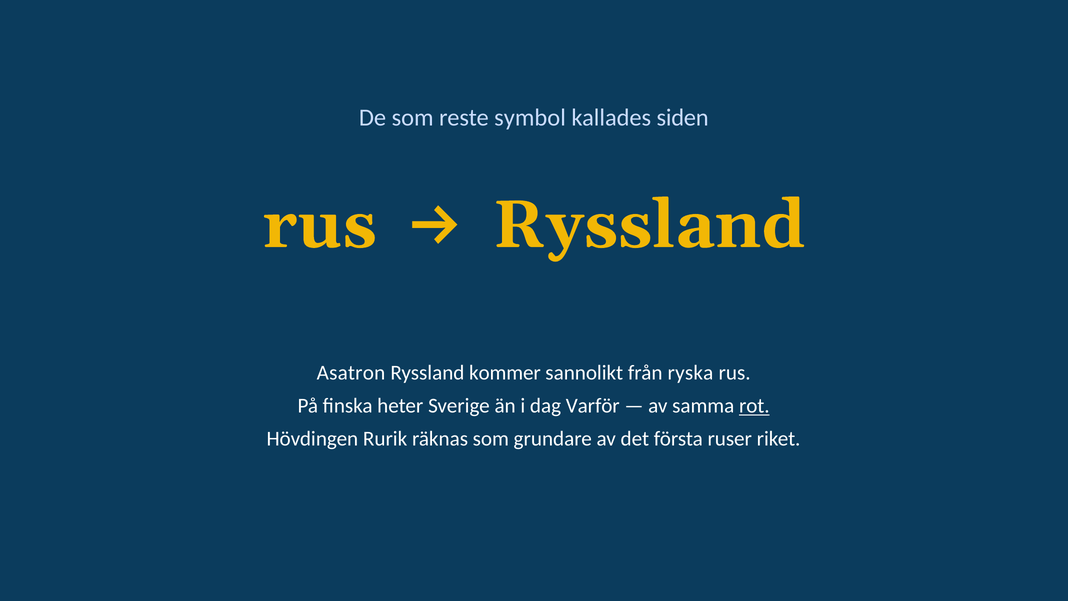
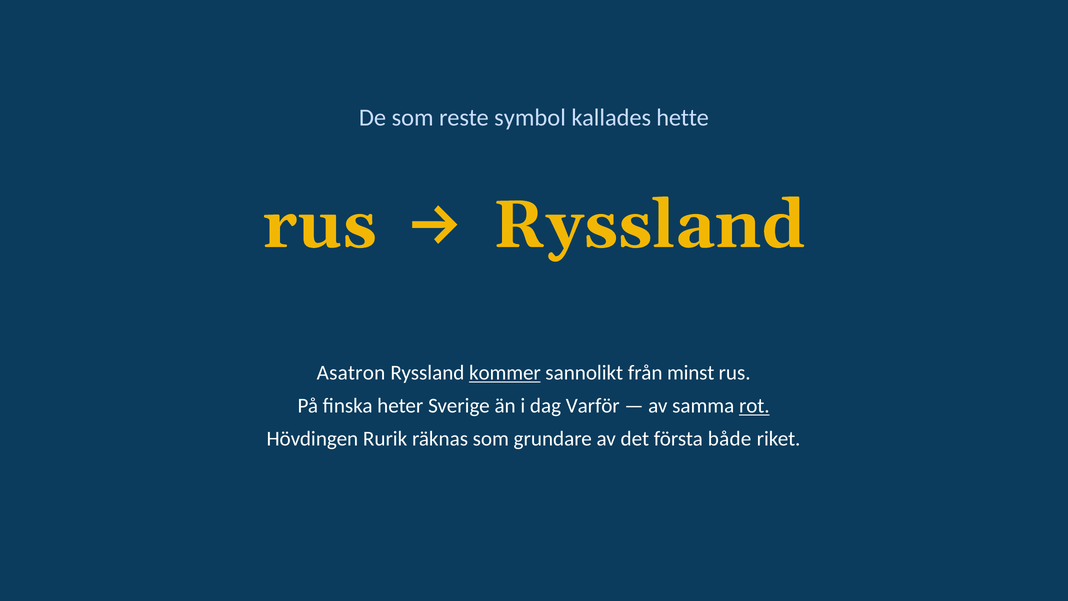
siden: siden -> hette (683, 118)
kommer underline: none -> present (505, 373)
ryska: ryska -> minst (691, 373)
ruser: ruser -> både (730, 439)
